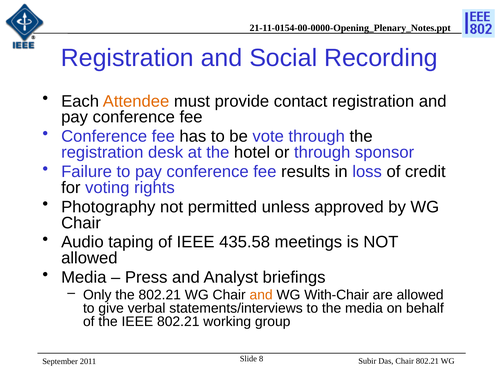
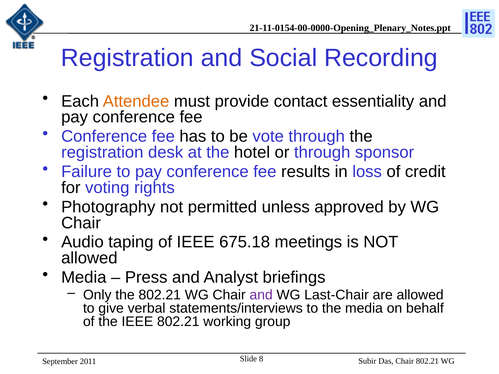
contact registration: registration -> essentiality (373, 101)
435.58: 435.58 -> 675.18 (245, 242)
and colour: orange -> purple (261, 295)
With-Chair: With-Chair -> Last-Chair (337, 295)
